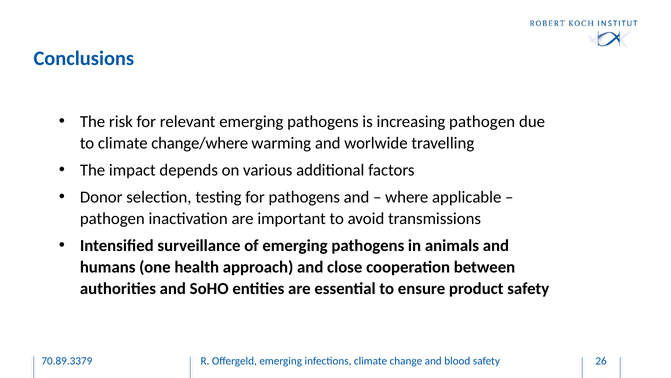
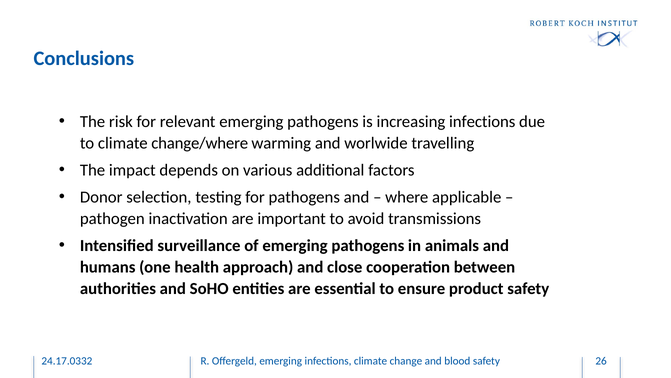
increasing pathogen: pathogen -> infections (482, 121)
70.89.3379: 70.89.3379 -> 24.17.0332 (67, 361)
